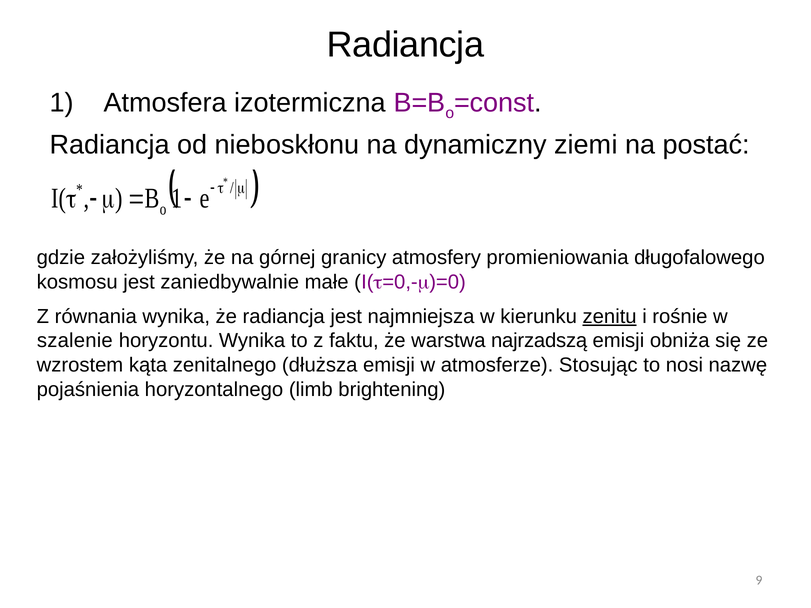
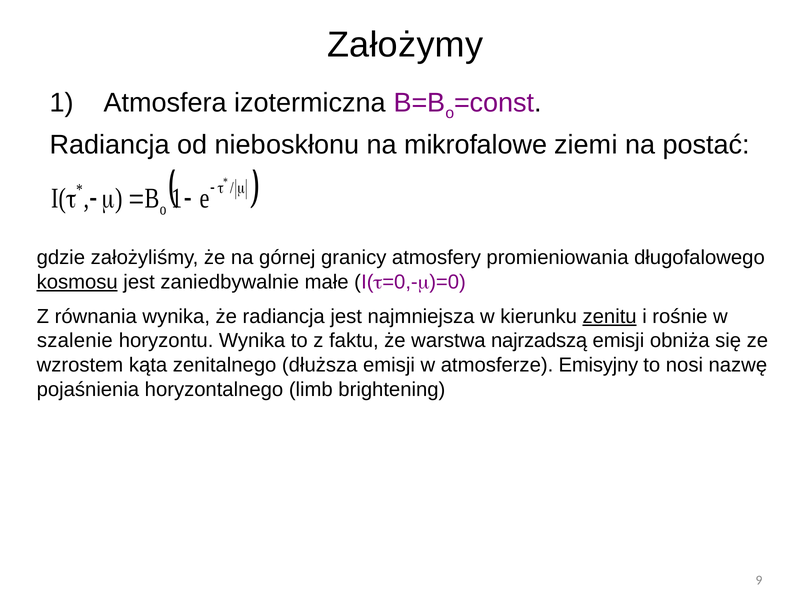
Radiancja: Radiancja -> Założymy (405, 45)
dynamiczny: dynamiczny -> mikrofalowe (476, 145)
kosmosu underline: none -> present (77, 282)
Stosując: Stosując -> Emisyjny (598, 365)
